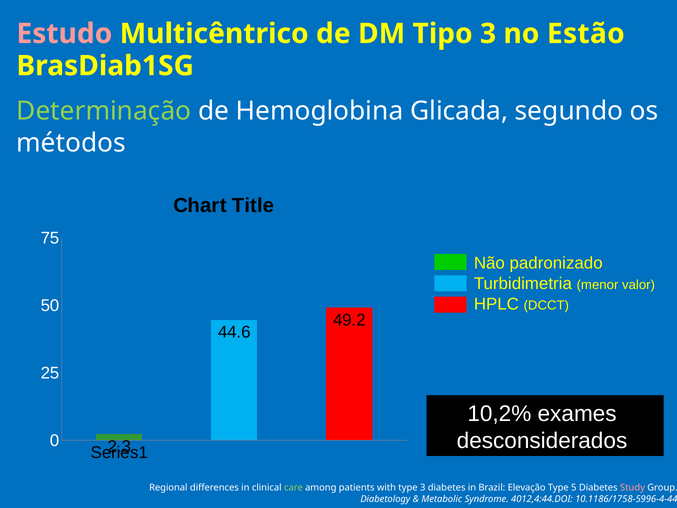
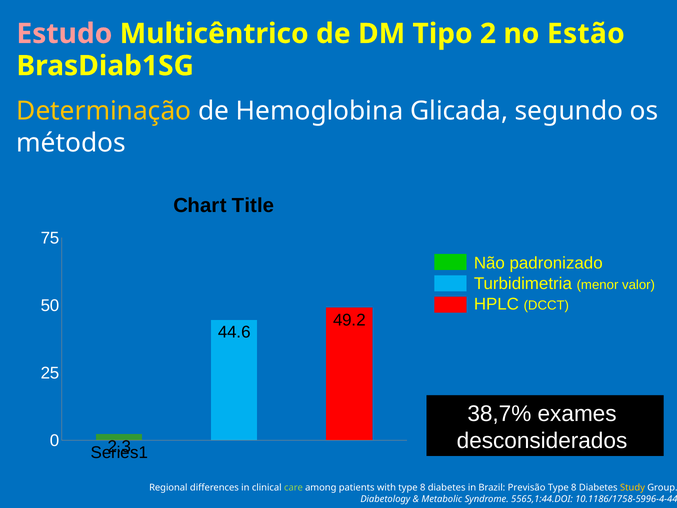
Tipo 3: 3 -> 2 (488, 34)
Determinação colour: light green -> yellow (104, 111)
10,2%: 10,2% -> 38,7% (499, 413)
with type 3: 3 -> 8 (423, 487)
Elevação: Elevação -> Previsão (527, 487)
5: 5 -> 8 (574, 487)
Study colour: pink -> yellow (632, 487)
4012,4:44.DOI: 4012,4:44.DOI -> 5565,1:44.DOI (542, 499)
